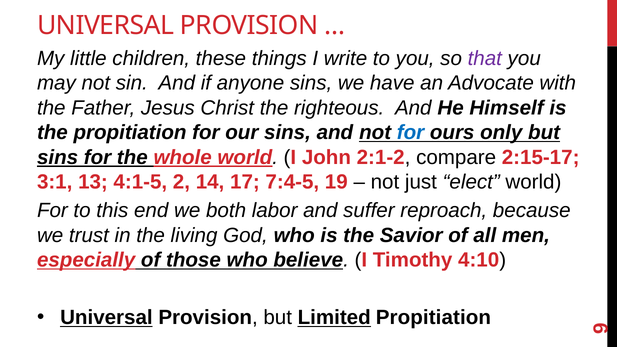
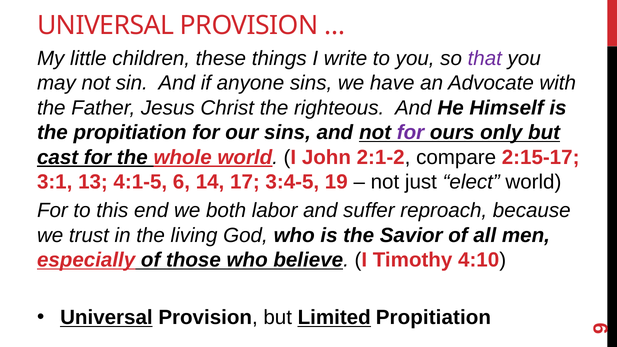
for colour: blue -> purple (411, 133)
sins: sins -> cast (58, 157)
2: 2 -> 6 (181, 182)
7:4-5: 7:4-5 -> 3:4-5 (292, 182)
